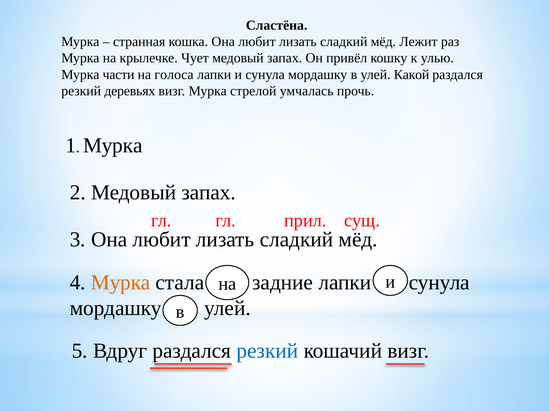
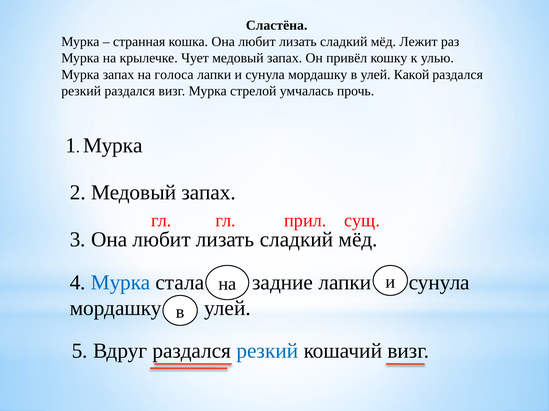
Мурка части: части -> запах (119, 75)
резкий деревьях: деревьях -> раздался (130, 91)
Мурка colour: orange -> blue (121, 283)
